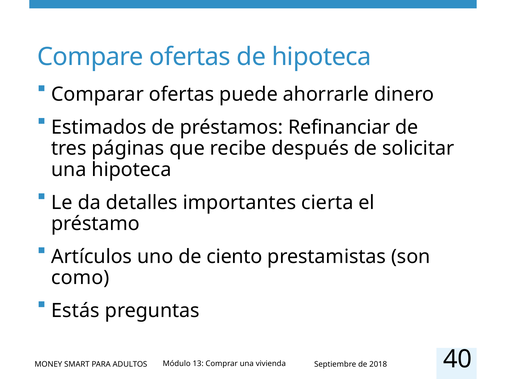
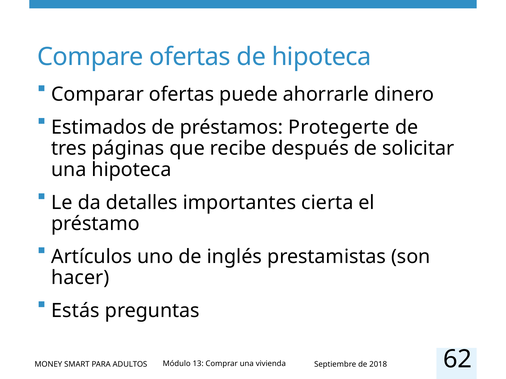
Refinanciar: Refinanciar -> Protegerte (339, 127)
ciento: ciento -> inglés (234, 257)
como: como -> hacer (80, 278)
40: 40 -> 62 (458, 360)
